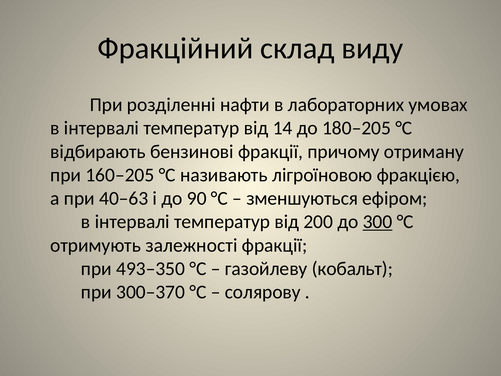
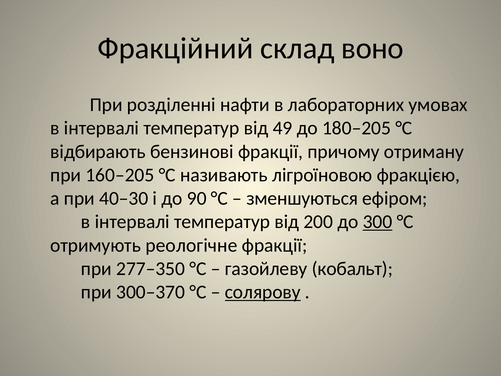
виду: виду -> воно (373, 48)
14: 14 -> 49 (283, 128)
40–63: 40–63 -> 40–30 (124, 198)
залежності: залежності -> реологічне (191, 245)
493–350: 493–350 -> 277–350 (151, 268)
солярову underline: none -> present (263, 292)
